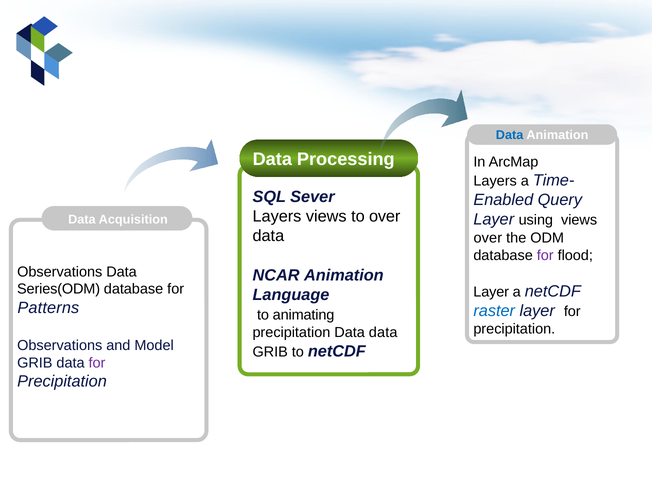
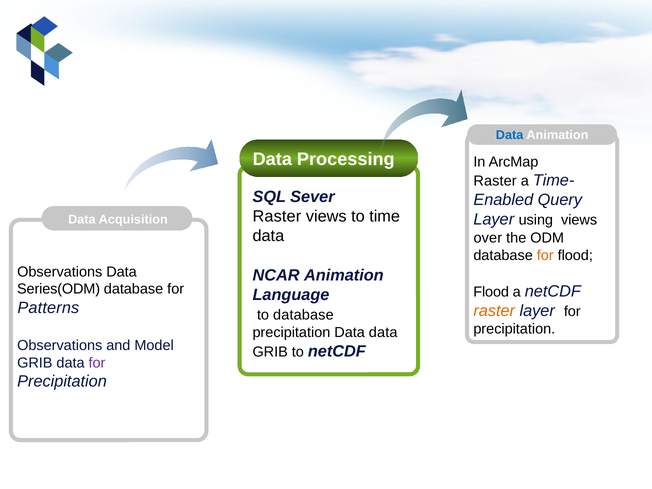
Layers: Layers -> Raster (495, 181)
Layers: Layers -> Raster (277, 216)
to over: over -> time (385, 216)
for colour: purple -> orange (545, 255)
Layer: Layer -> Flood (491, 292)
raster colour: blue -> orange (494, 311)
to animating: animating -> database (303, 315)
